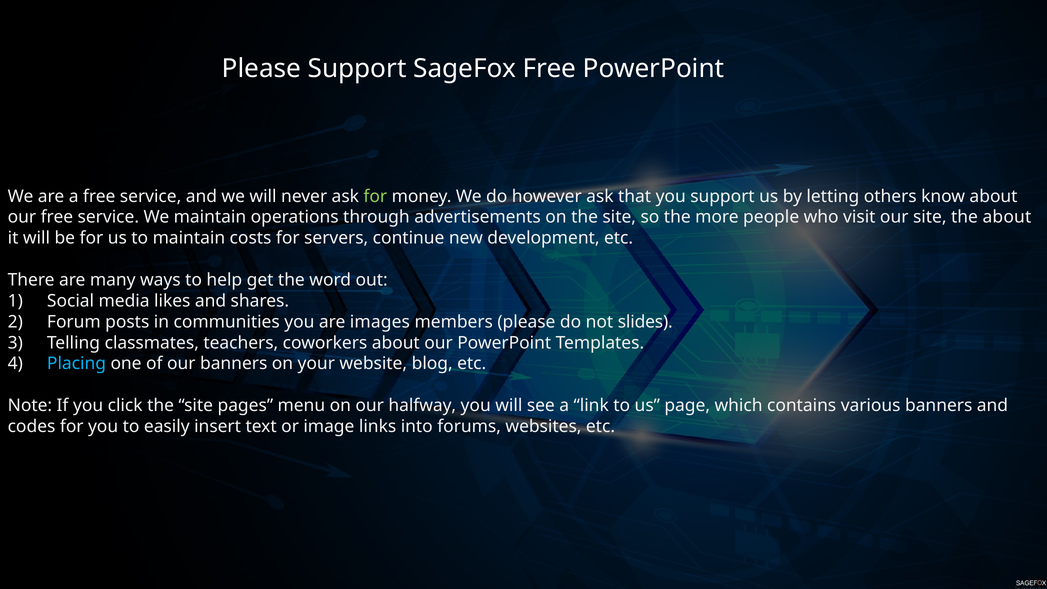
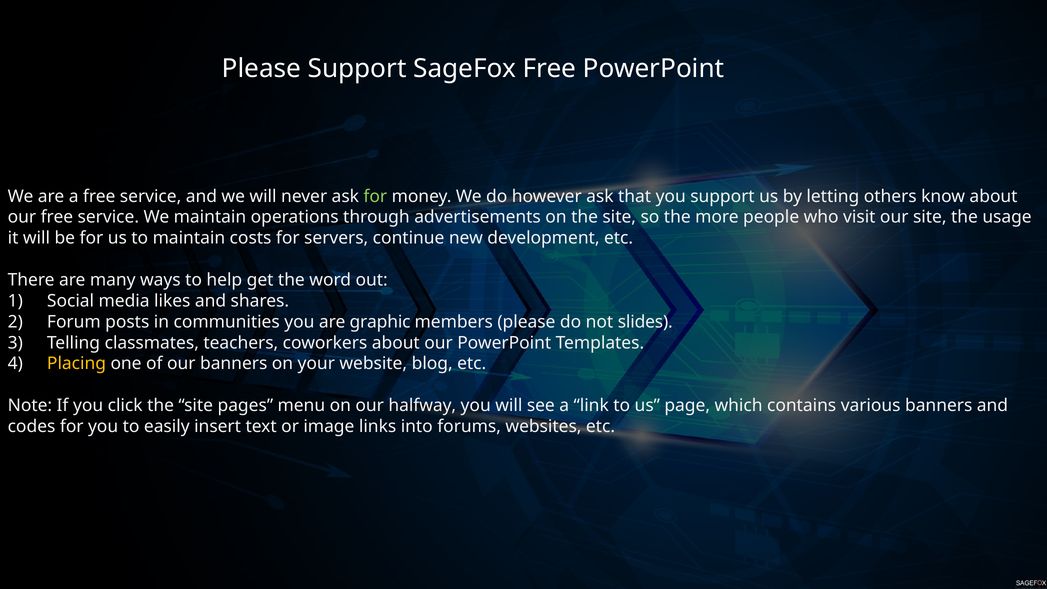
the about: about -> usage (1007, 217)
images: images -> graphic (380, 322)
Placing colour: light blue -> yellow (76, 364)
